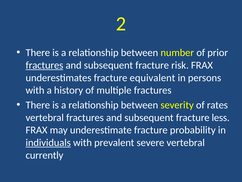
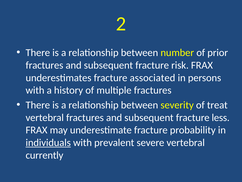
fractures underline: present -> none (44, 65)
equivalent: equivalent -> associated (152, 78)
rates: rates -> treat (217, 105)
